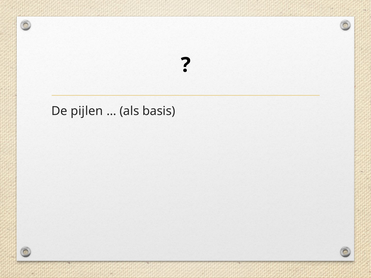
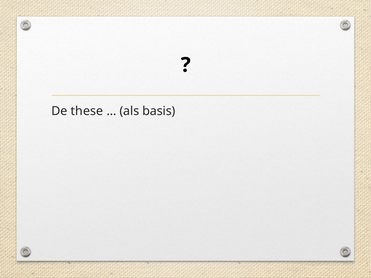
pijlen: pijlen -> these (87, 111)
